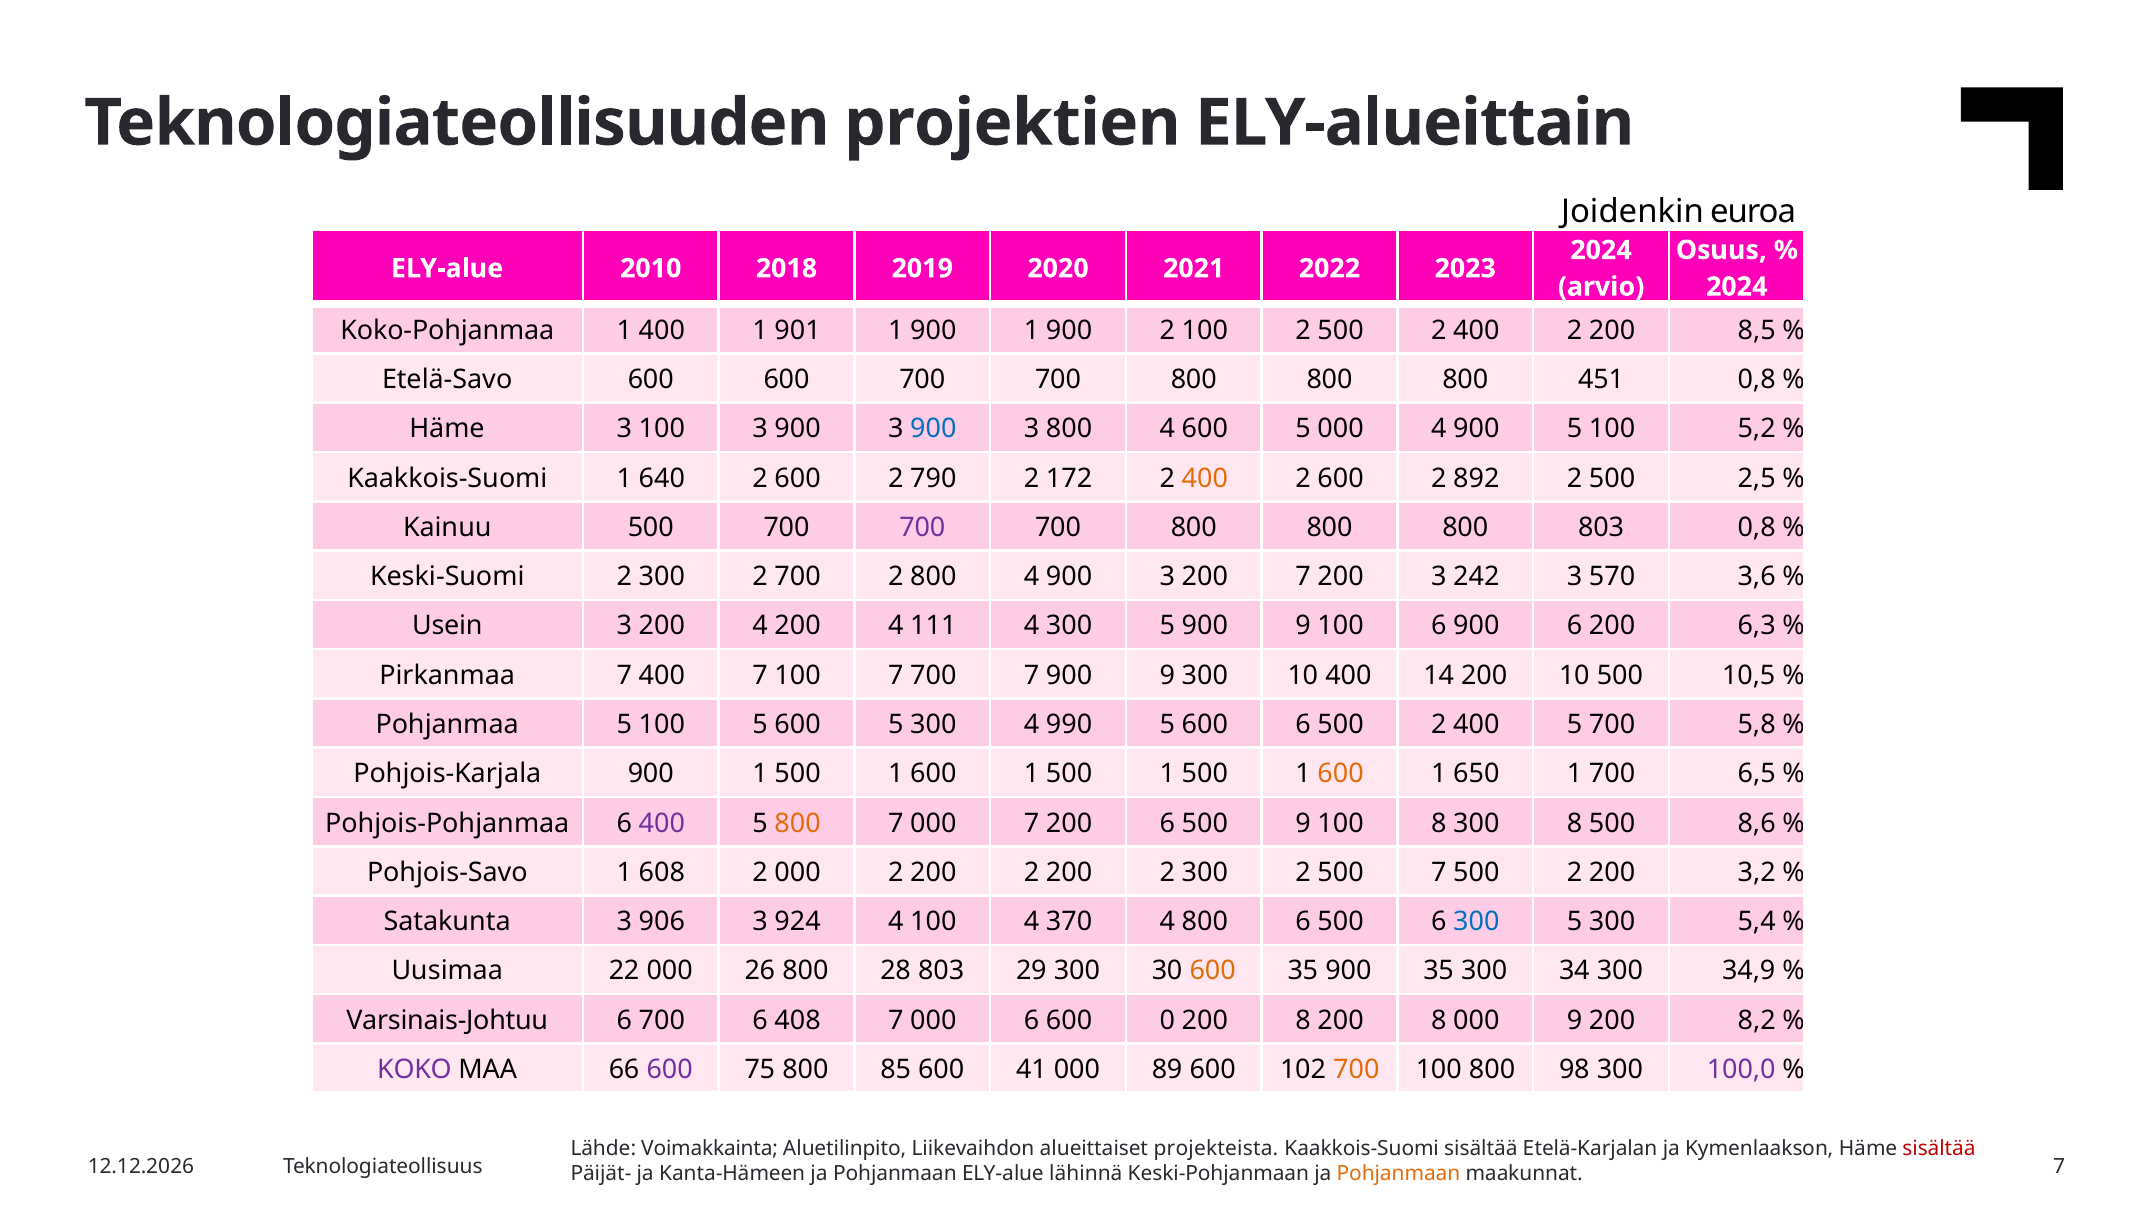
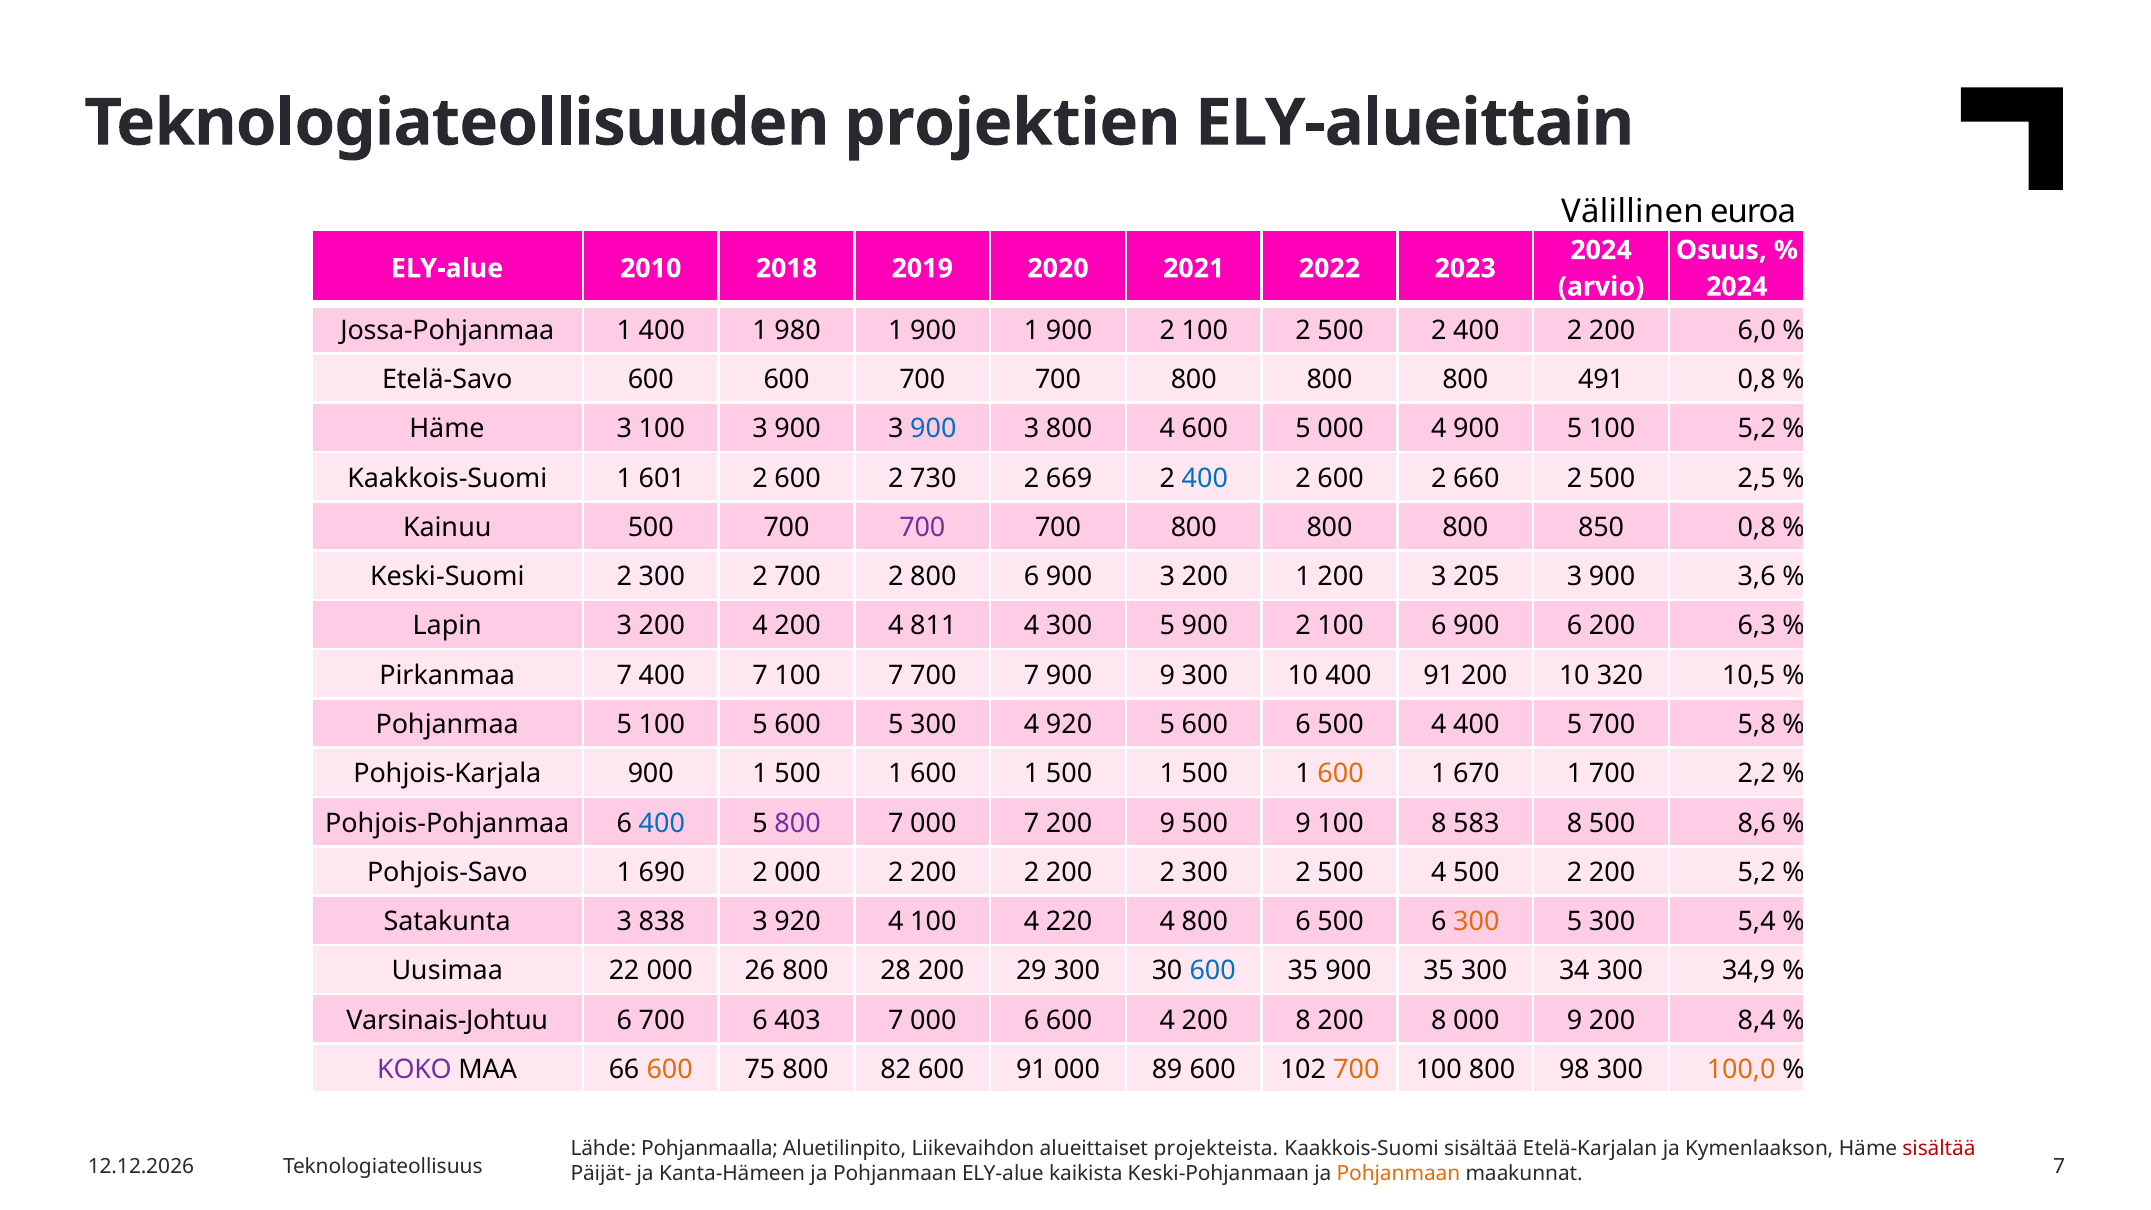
Joidenkin: Joidenkin -> Välillinen (1632, 211)
Koko-Pohjanmaa: Koko-Pohjanmaa -> Jossa-Pohjanmaa (447, 330)
901: 901 -> 980 (798, 330)
8,5: 8,5 -> 6,0 (1757, 330)
451: 451 -> 491 (1601, 380)
640: 640 -> 601 (662, 478)
790: 790 -> 730 (933, 478)
172: 172 -> 669 (1069, 478)
400 colour: orange -> blue (1205, 478)
892: 892 -> 660 (1476, 478)
800 803: 803 -> 850 (1601, 527)
2 800 4: 4 -> 6 (1031, 577)
200 7: 7 -> 1 (1303, 577)
242: 242 -> 205 (1476, 577)
570: 570 -> 900 (1612, 577)
Usein: Usein -> Lapin (447, 626)
111: 111 -> 811 (933, 626)
5 900 9: 9 -> 2 (1303, 626)
400 14: 14 -> 91 (1439, 675)
10 500: 500 -> 320 (1620, 675)
4 990: 990 -> 920 (1069, 725)
6 500 2: 2 -> 4 (1439, 725)
650: 650 -> 670 (1476, 774)
6,5: 6,5 -> 2,2 (1757, 774)
400 colour: purple -> blue (662, 823)
800 colour: orange -> purple (798, 823)
200 6: 6 -> 9 (1167, 823)
8 300: 300 -> 583 (1476, 823)
608: 608 -> 690 (662, 872)
2 500 7: 7 -> 4 (1439, 872)
200 3,2: 3,2 -> 5,2 (1757, 872)
906: 906 -> 838 (662, 922)
3 924: 924 -> 920 (798, 922)
370: 370 -> 220 (1069, 922)
300 colour: blue -> orange (1476, 922)
28 803: 803 -> 200 (941, 971)
600 colour: orange -> blue (1213, 971)
408: 408 -> 403 (798, 1020)
600 0: 0 -> 4 (1167, 1020)
8,2: 8,2 -> 8,4 (1757, 1020)
600 colour: purple -> orange (670, 1070)
85: 85 -> 82 (896, 1070)
600 41: 41 -> 91 (1031, 1070)
100,0 colour: purple -> orange (1741, 1070)
Voimakkainta: Voimakkainta -> Pohjanmaalla (710, 1149)
lähinnä: lähinnä -> kaikista (1086, 1174)
